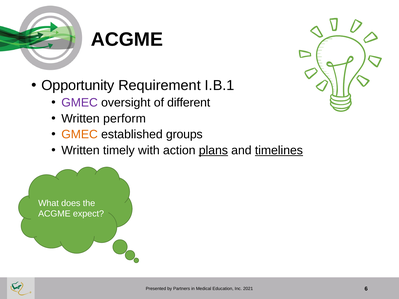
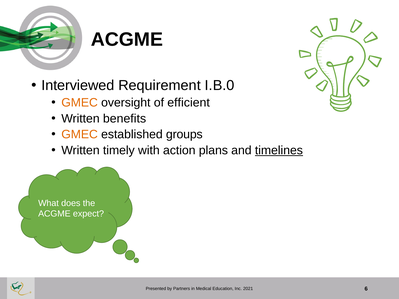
Opportunity: Opportunity -> Interviewed (78, 86)
I.B.1: I.B.1 -> I.B.0 (220, 86)
GMEC colour: purple -> orange (80, 103)
different: different -> efficient (189, 103)
perform: perform -> benefits (125, 119)
plans underline: present -> none (213, 150)
